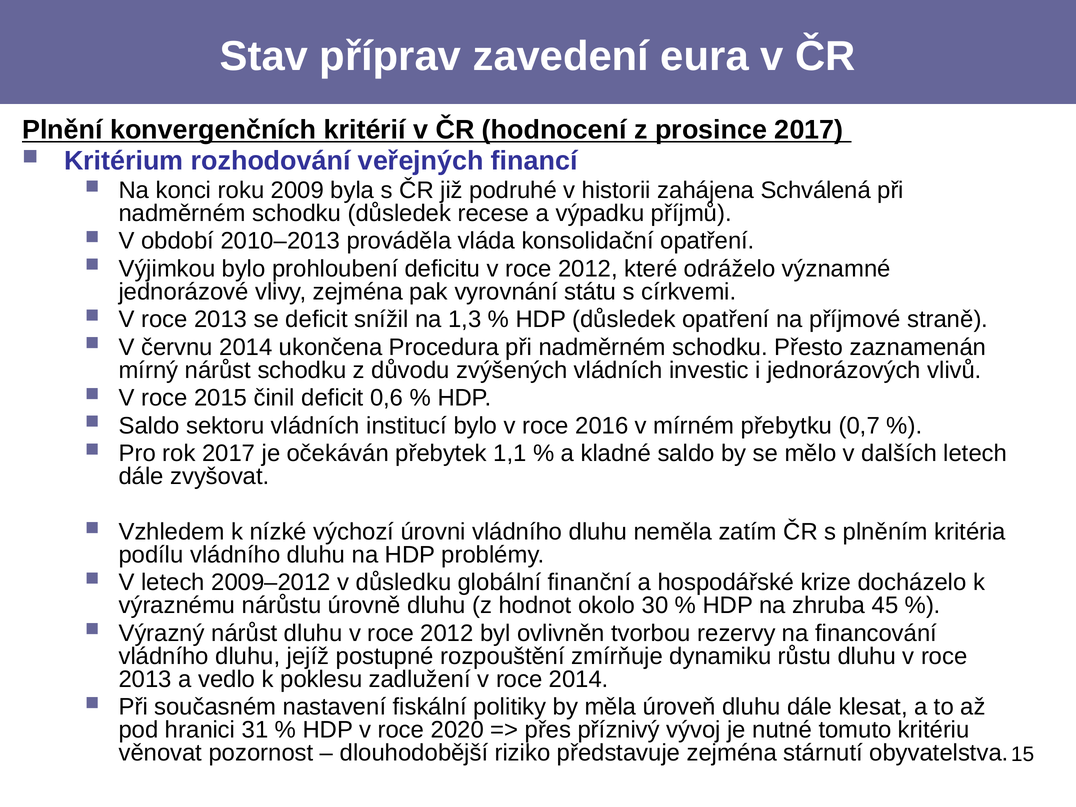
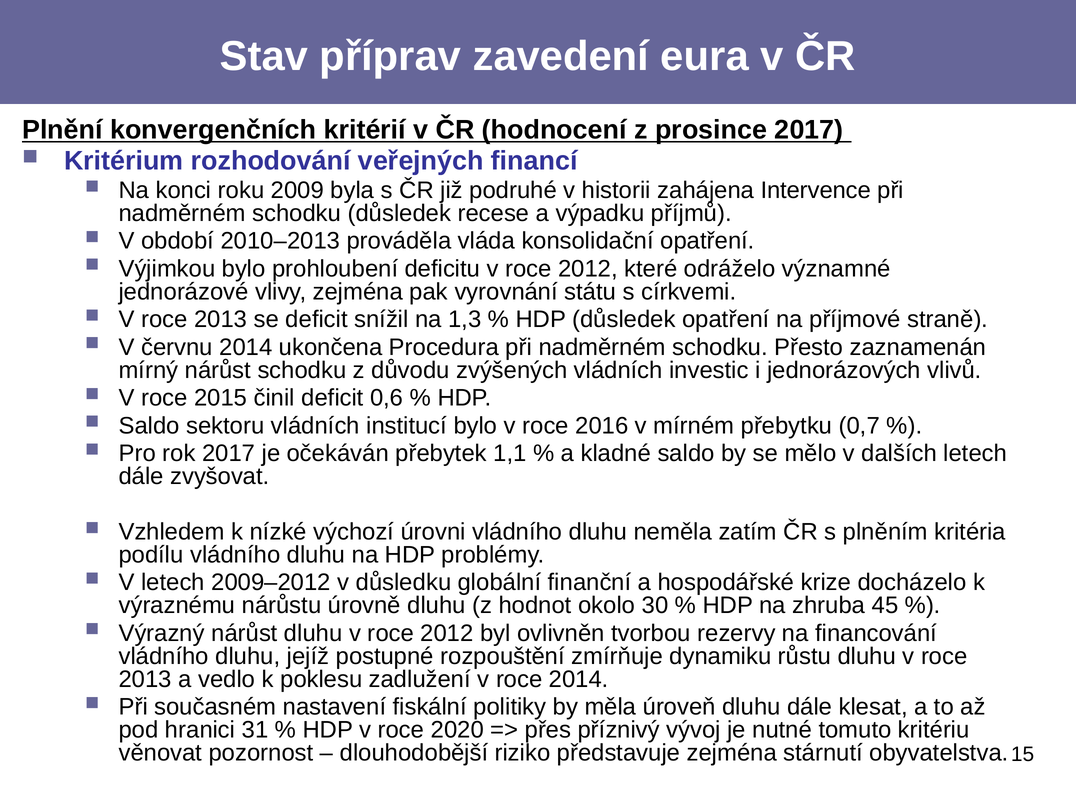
Schválená: Schválená -> Intervence (816, 190)
